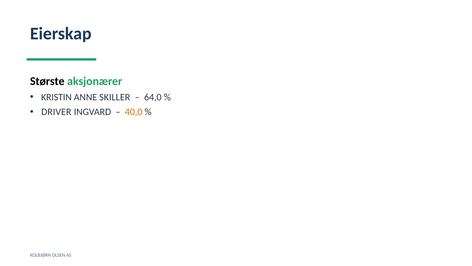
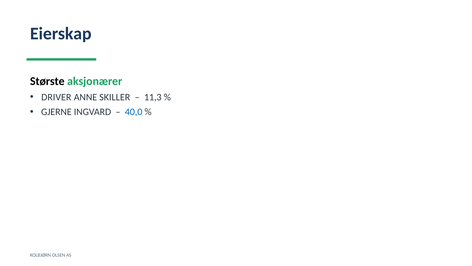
KRISTIN: KRISTIN -> DRIVER (56, 97)
64,0: 64,0 -> 11,3 (153, 97)
DRIVER: DRIVER -> GJERNE (56, 112)
40,0 colour: orange -> blue (134, 112)
